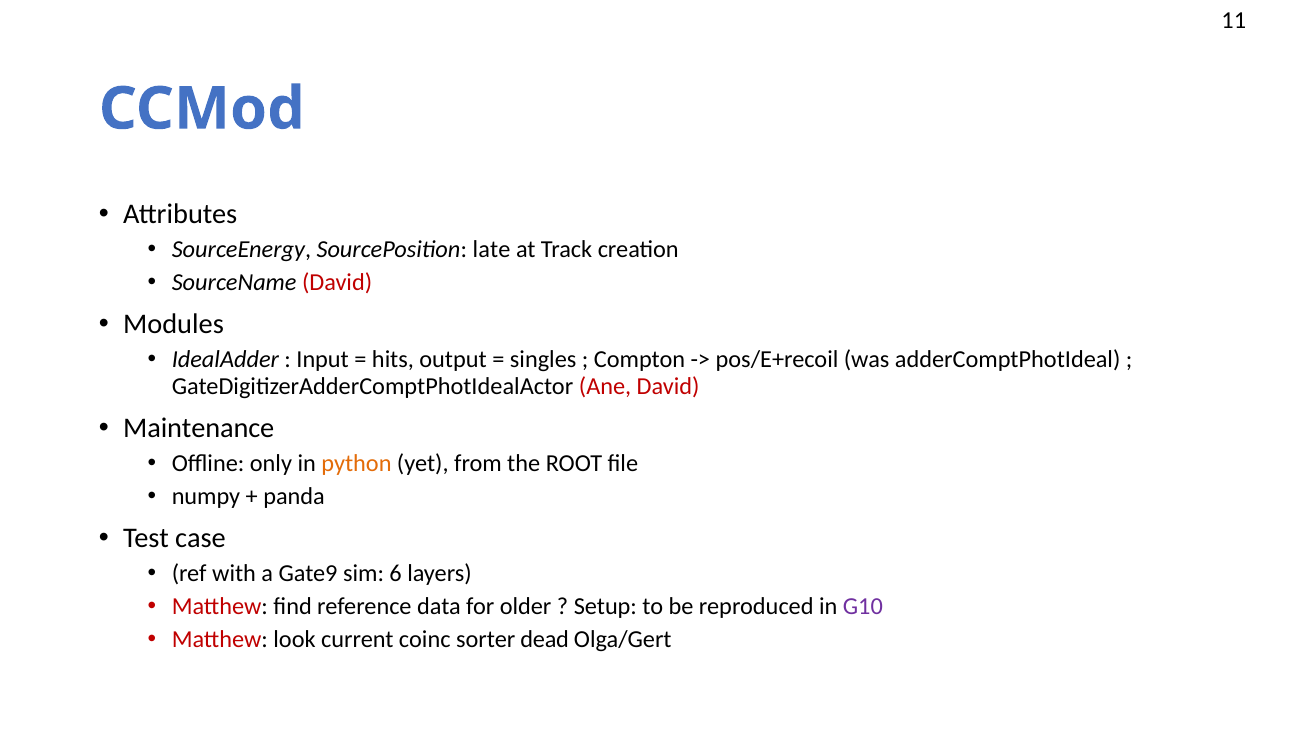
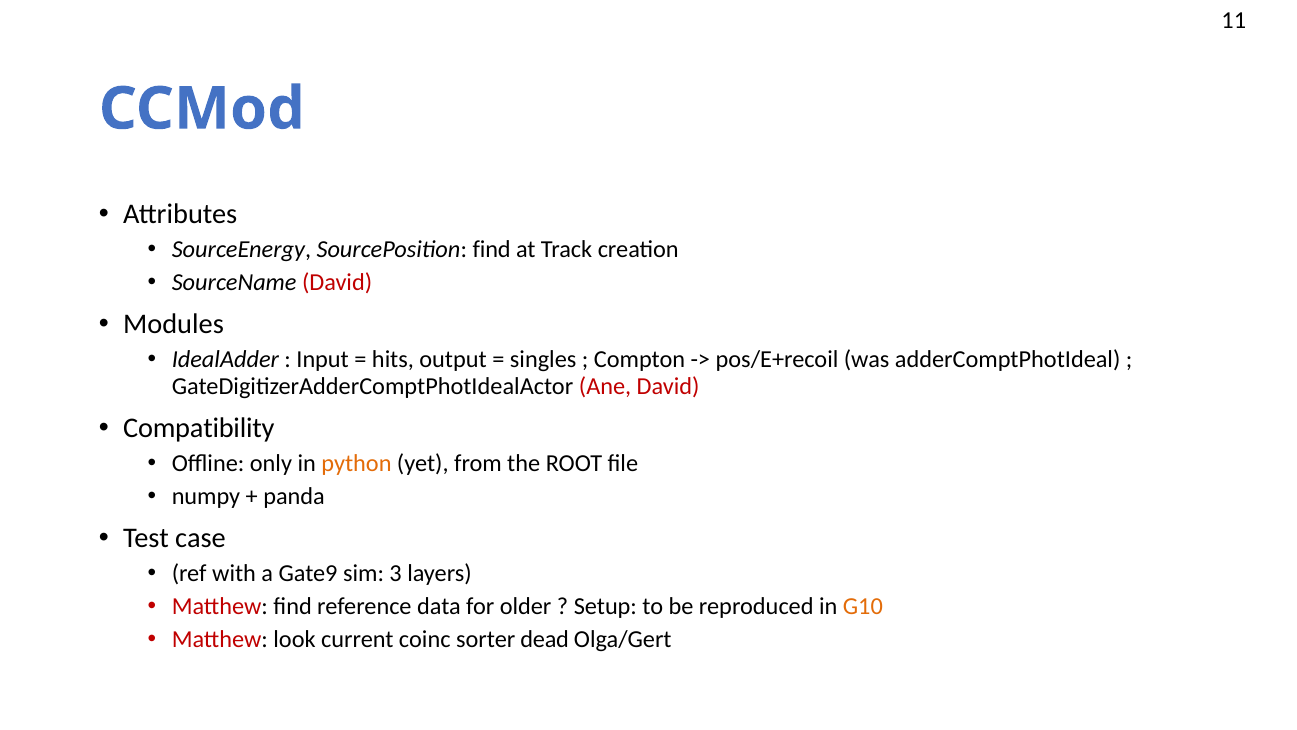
SourcePosition late: late -> find (492, 249)
Maintenance: Maintenance -> Compatibility (199, 428)
6: 6 -> 3 (396, 573)
G10 colour: purple -> orange (863, 606)
